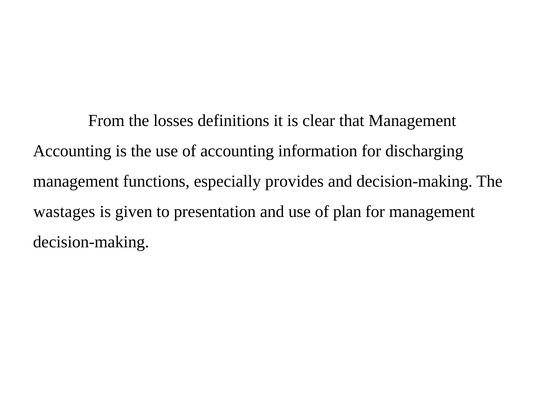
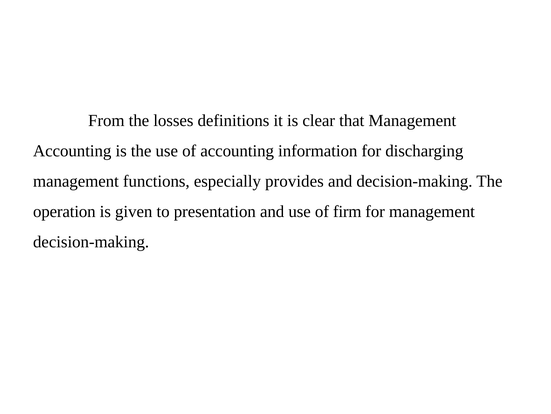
wastages: wastages -> operation (64, 211)
plan: plan -> firm (347, 211)
